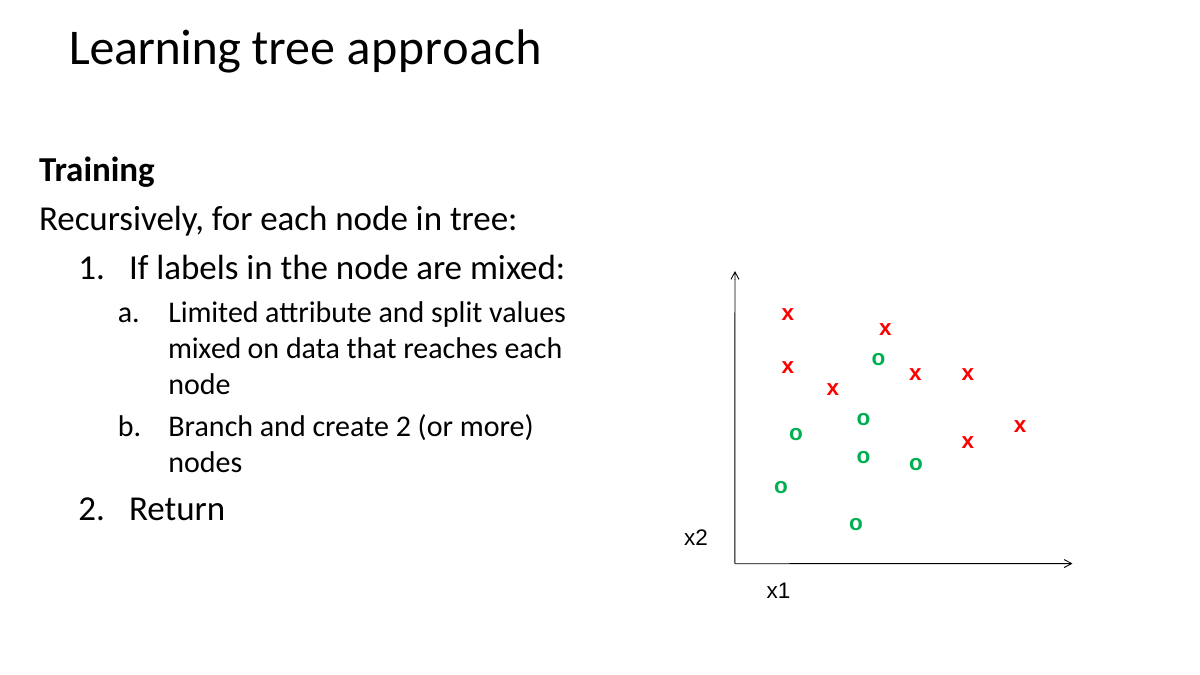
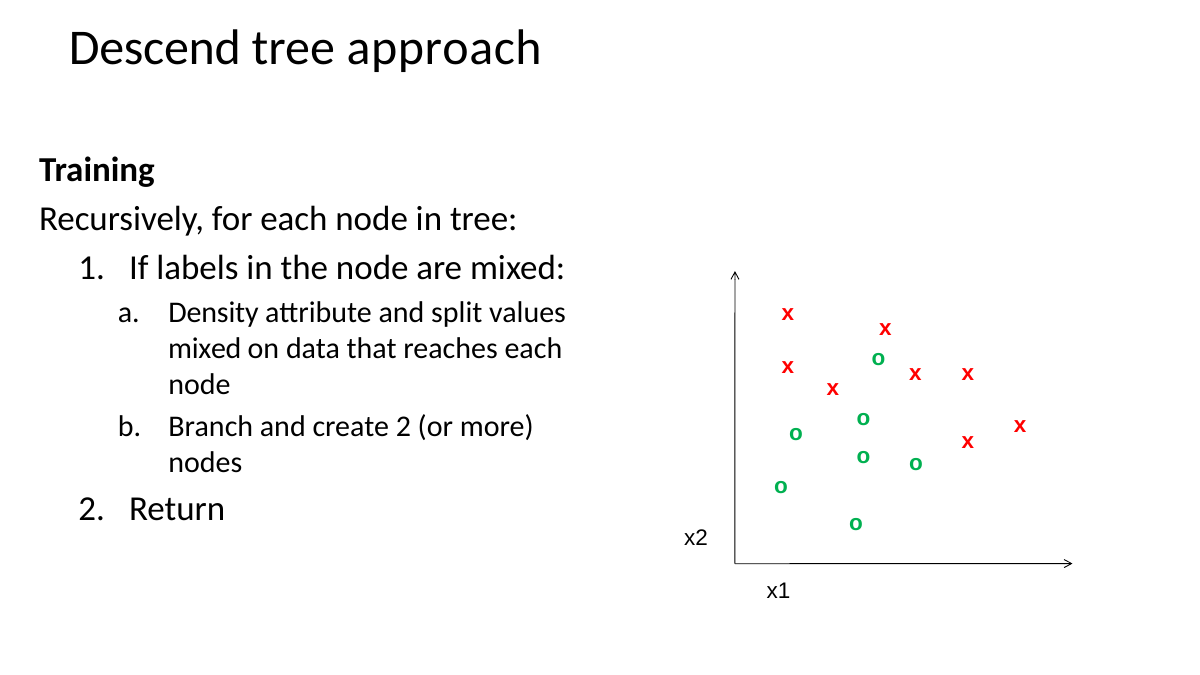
Learning: Learning -> Descend (155, 48)
Limited: Limited -> Density (214, 313)
